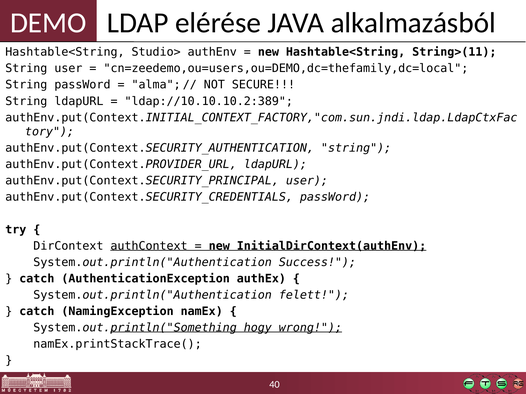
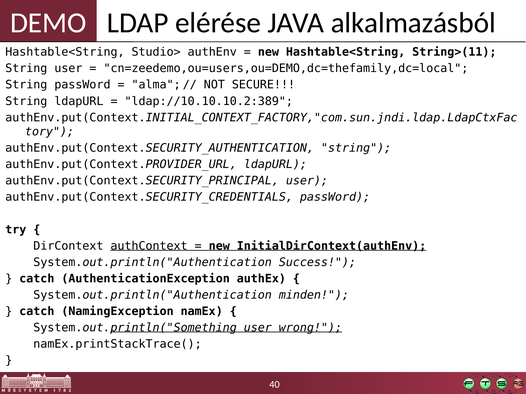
felett: felett -> minden (314, 295)
System.out.println("Something hogy: hogy -> user (258, 328)
